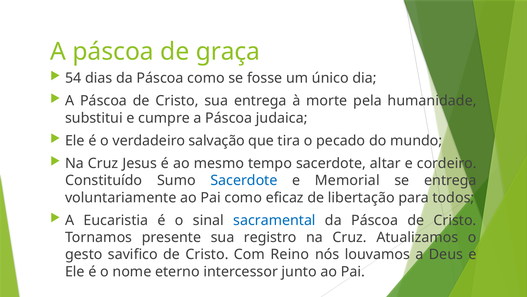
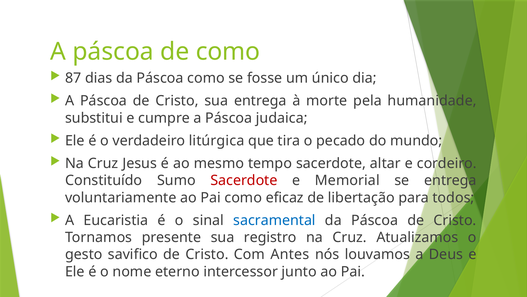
de graça: graça -> como (228, 52)
54: 54 -> 87 (73, 78)
salvação: salvação -> litúrgica (217, 140)
Sacerdote colour: blue -> red (244, 180)
Reino: Reino -> Antes (290, 254)
